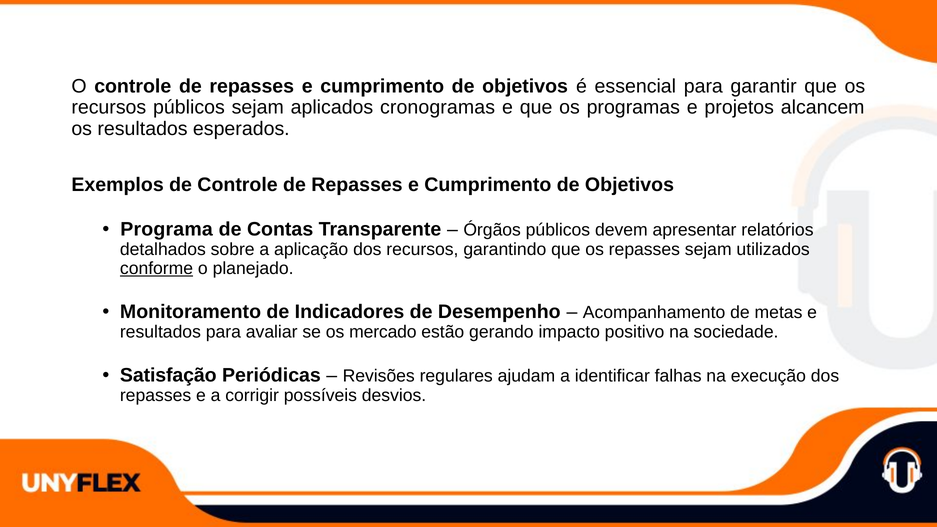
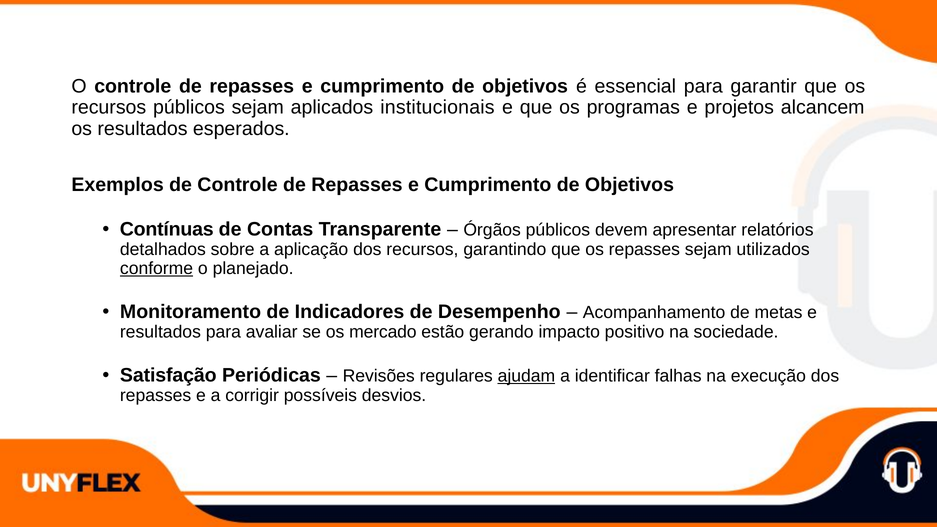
cronogramas: cronogramas -> institucionais (437, 108)
Programa: Programa -> Contínuas (167, 229)
ajudam underline: none -> present (526, 376)
